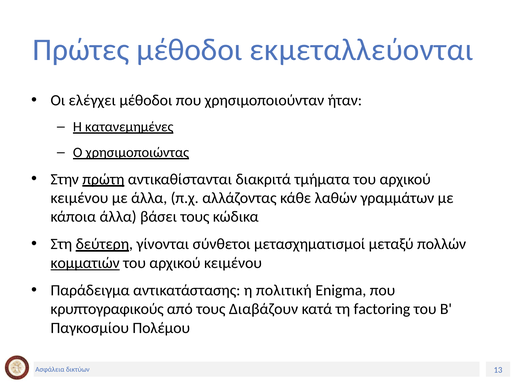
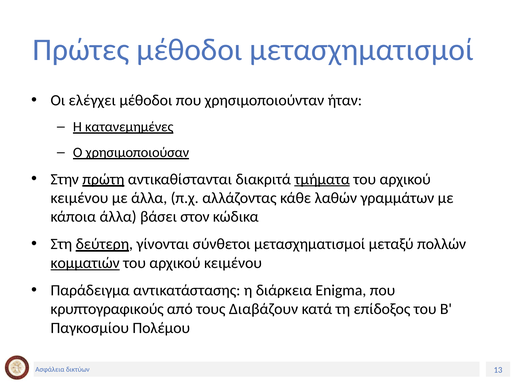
μέθοδοι εκμεταλλεύονται: εκμεταλλεύονται -> μετασχηματισμοί (362, 50)
χρησιμοποιώντας: χρησιμοποιώντας -> χρησιμοποιούσαν (137, 153)
τμήματα underline: none -> present (322, 179)
βάσει τους: τους -> στον (195, 217)
πολιτική: πολιτική -> διάρκεια (284, 291)
factoring: factoring -> επίδοξος (382, 310)
